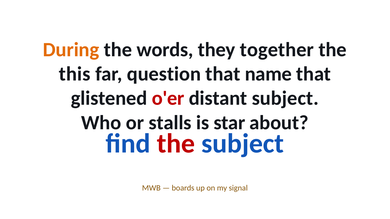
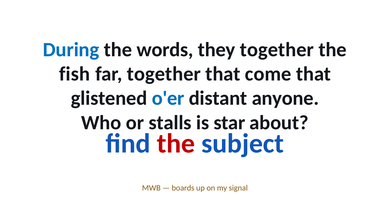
During colour: orange -> blue (71, 50)
this: this -> fish (75, 74)
far question: question -> together (164, 74)
name: name -> come (268, 74)
o'er colour: red -> blue (168, 98)
distant subject: subject -> anyone (285, 98)
